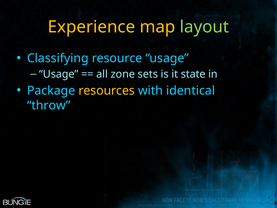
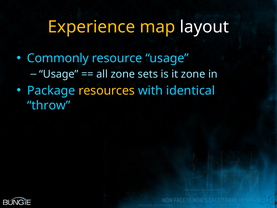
layout colour: light green -> white (204, 27)
Classifying: Classifying -> Commonly (58, 58)
it state: state -> zone (193, 74)
